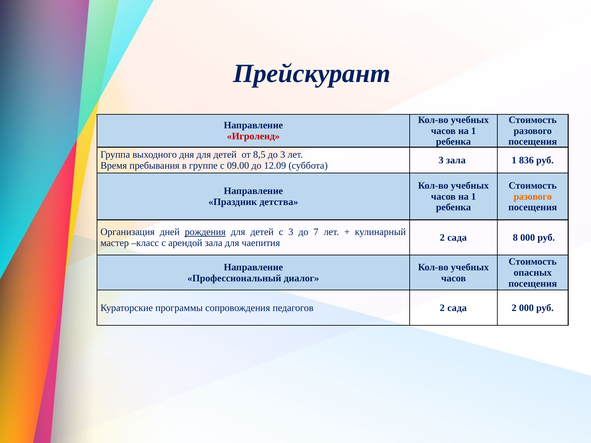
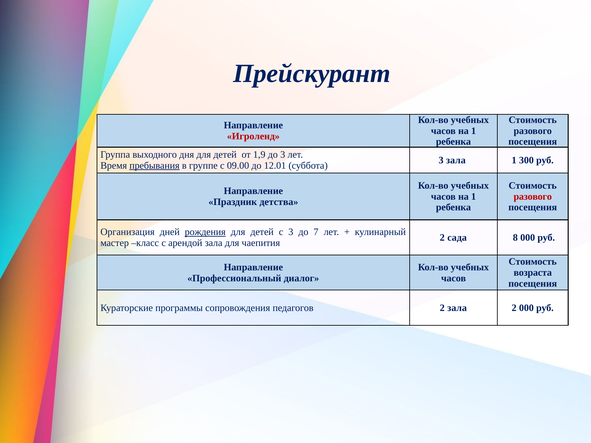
8,5: 8,5 -> 1,9 (259, 155)
836: 836 -> 300 (526, 160)
пребывания underline: none -> present (154, 166)
12.09: 12.09 -> 12.01 (275, 166)
разового colour: orange -> red (533, 197)
опасных: опасных -> возраста (533, 273)
педагогов 2 сада: сада -> зала (457, 308)
